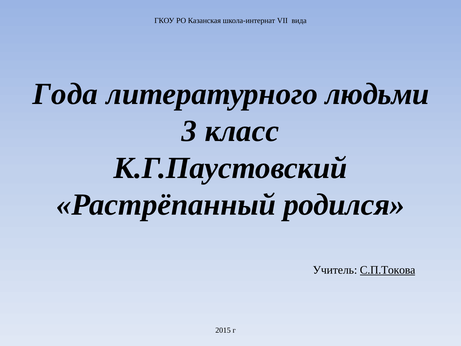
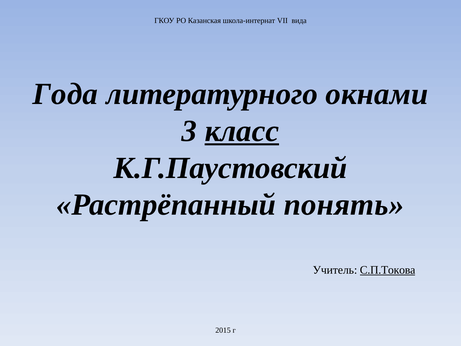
людьми: людьми -> окнами (377, 94)
класс underline: none -> present (242, 131)
родился: родился -> понять (344, 205)
